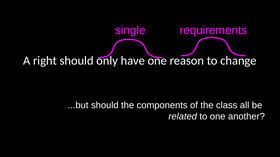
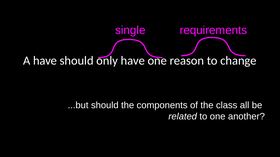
A right: right -> have (45, 61)
